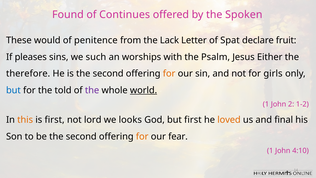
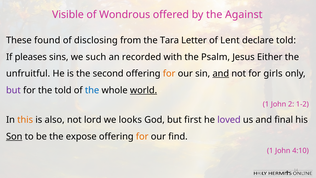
Found: Found -> Visible (68, 15)
Continues: Continues -> Wondrous (125, 15)
Spoken: Spoken -> Against (244, 15)
would: would -> found (47, 40)
penitence: penitence -> disclosing (96, 40)
Lack: Lack -> Tara (169, 40)
Spat: Spat -> Lent (230, 40)
declare fruit: fruit -> told (286, 40)
worships: worships -> recorded (142, 57)
therefore: therefore -> unfruitful (28, 73)
and underline: none -> present (221, 73)
but colour: blue -> purple (13, 90)
the colour: purple -> blue (92, 90)
is first: first -> also (55, 120)
loved colour: orange -> purple (229, 120)
Son underline: none -> present (14, 136)
be the second: second -> expose (81, 136)
fear: fear -> find (178, 136)
